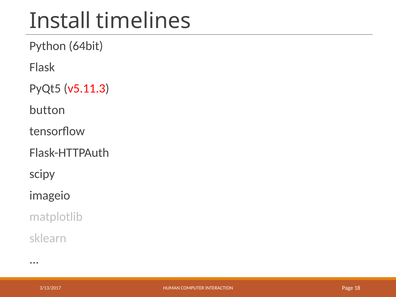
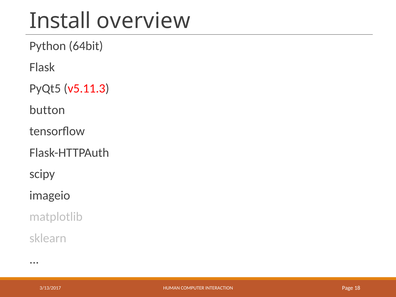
timelines: timelines -> overview (143, 21)
